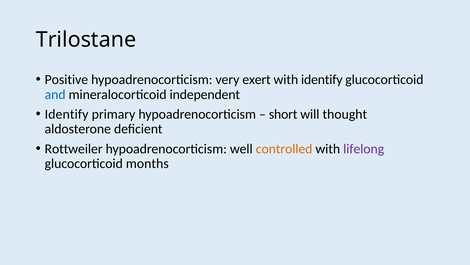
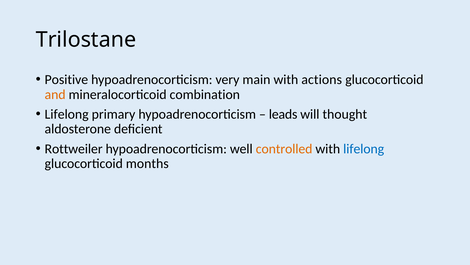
exert: exert -> main (256, 79)
with identify: identify -> actions (322, 79)
and colour: blue -> orange (55, 94)
independent: independent -> combination (205, 94)
Identify: Identify -> Lifelong (67, 114)
short: short -> leads (283, 114)
lifelong colour: purple -> blue (364, 148)
